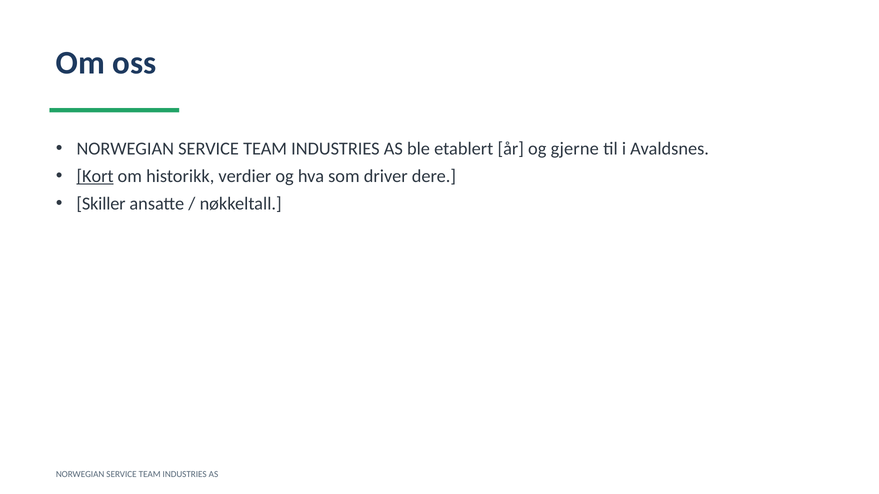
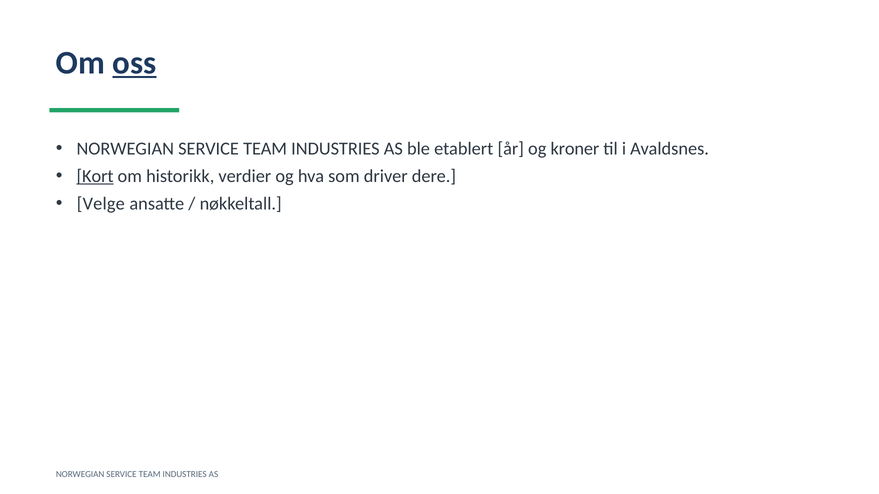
oss underline: none -> present (134, 63)
gjerne: gjerne -> kroner (575, 149)
Skiller: Skiller -> Velge (101, 204)
